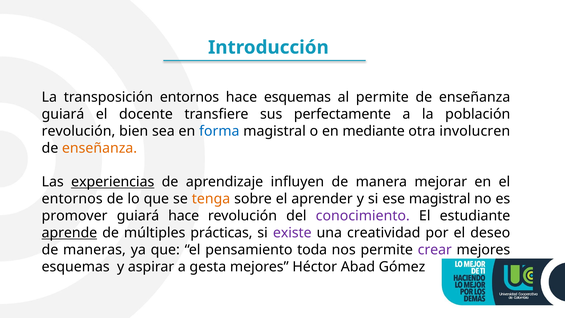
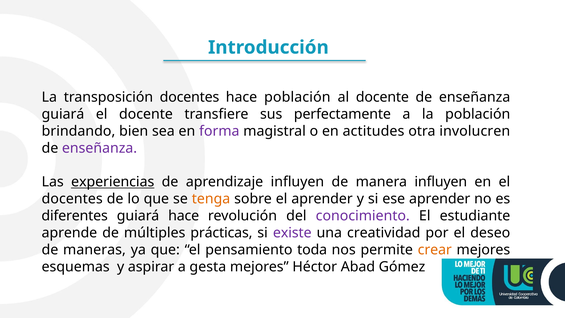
transposición entornos: entornos -> docentes (190, 97)
hace esquemas: esquemas -> población (297, 97)
al permite: permite -> docente (382, 97)
revolución: revolución -> brindando (78, 131)
forma colour: blue -> purple (219, 131)
mediante: mediante -> actitudes (373, 131)
enseñanza colour: orange -> purple (100, 148)
manera mejorar: mejorar -> influyen (441, 182)
entornos: entornos -> docentes (72, 199)
ese magistral: magistral -> aprender (440, 199)
promover: promover -> diferentes (75, 216)
aprende underline: present -> none (69, 233)
crear colour: purple -> orange (435, 250)
